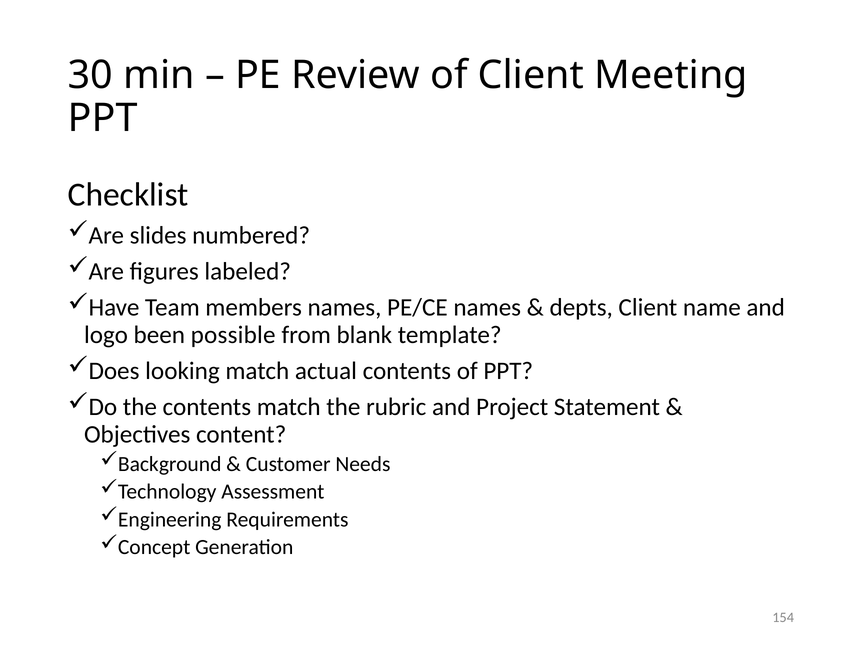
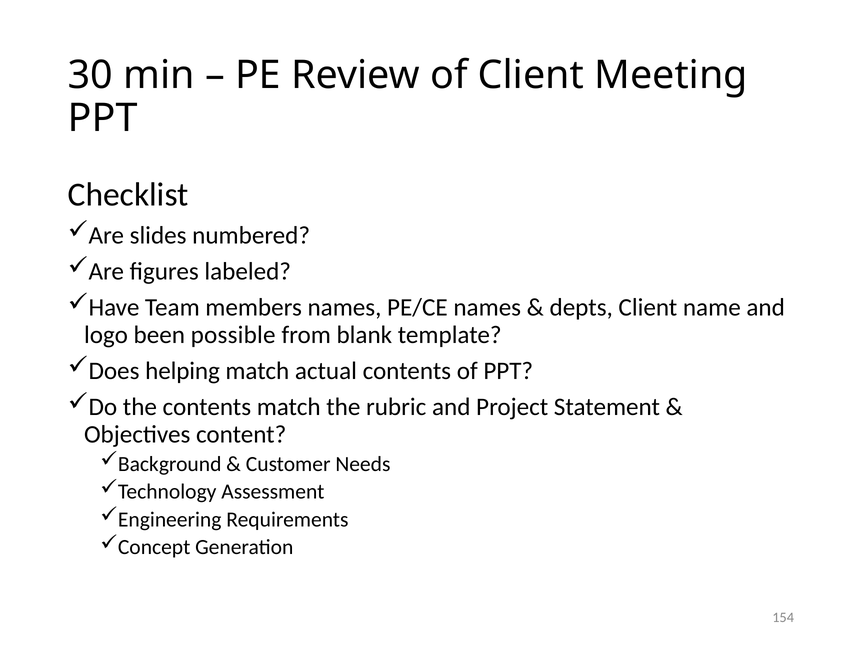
looking: looking -> helping (183, 371)
